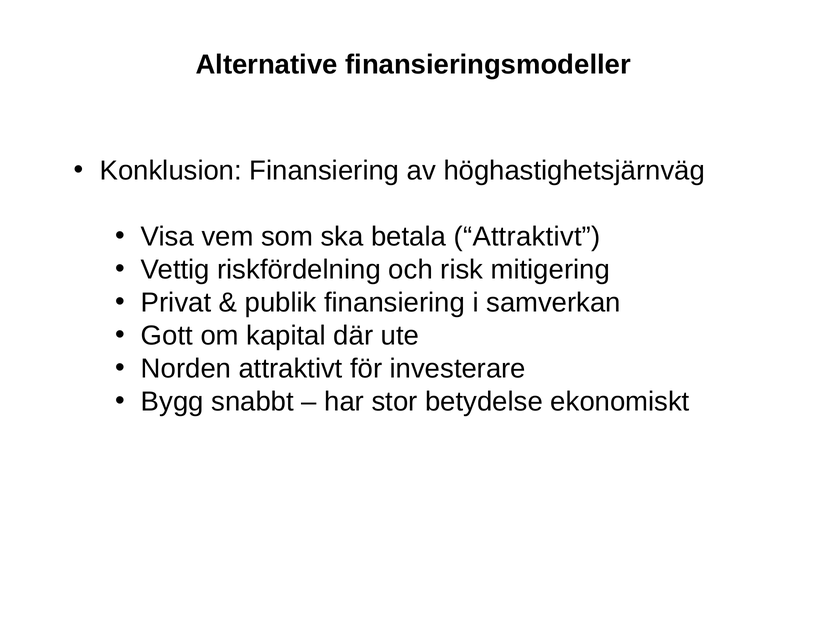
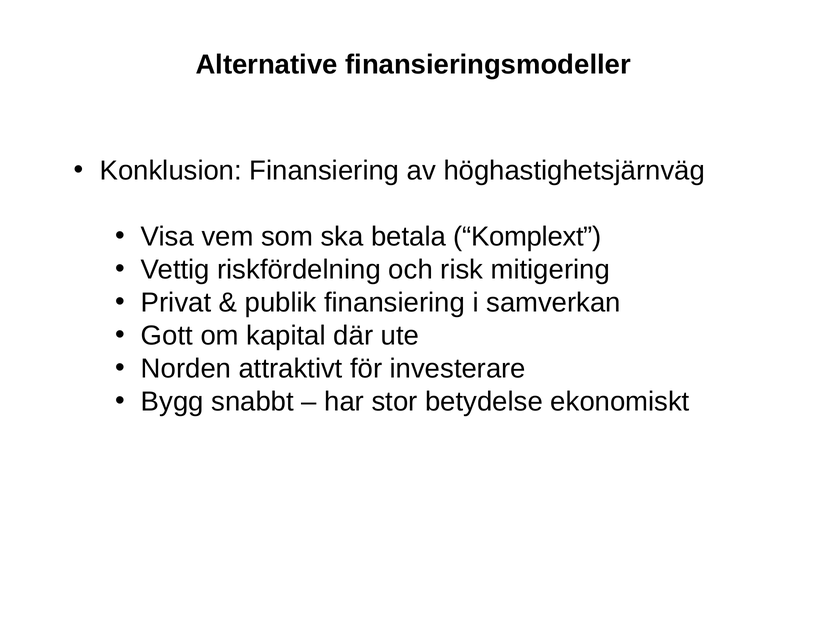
betala Attraktivt: Attraktivt -> Komplext (527, 237)
